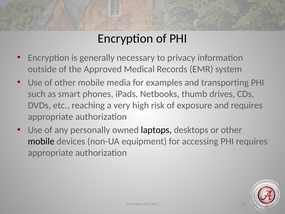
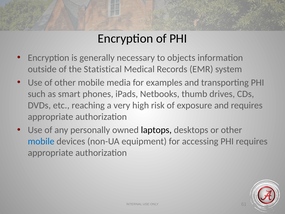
privacy: privacy -> objects (181, 58)
Approved: Approved -> Statistical (103, 69)
mobile colour: black -> blue (41, 141)
